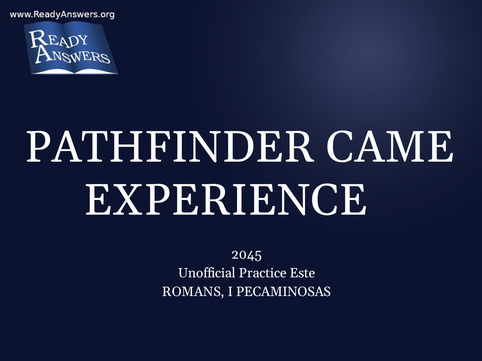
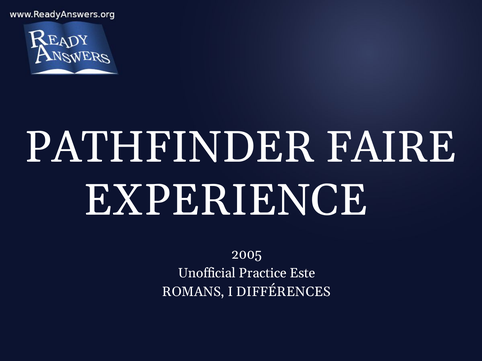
CAME: CAME -> FAIRE (391, 147)
2045: 2045 -> 2005 (247, 255)
PECAMINOSAS: PECAMINOSAS -> DIFFÉRENCES (284, 292)
